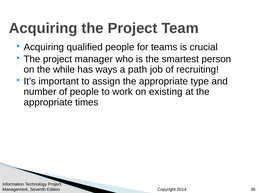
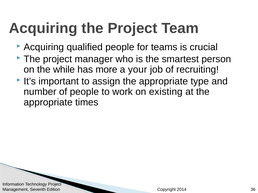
ways: ways -> more (106, 70)
path: path -> your (138, 70)
